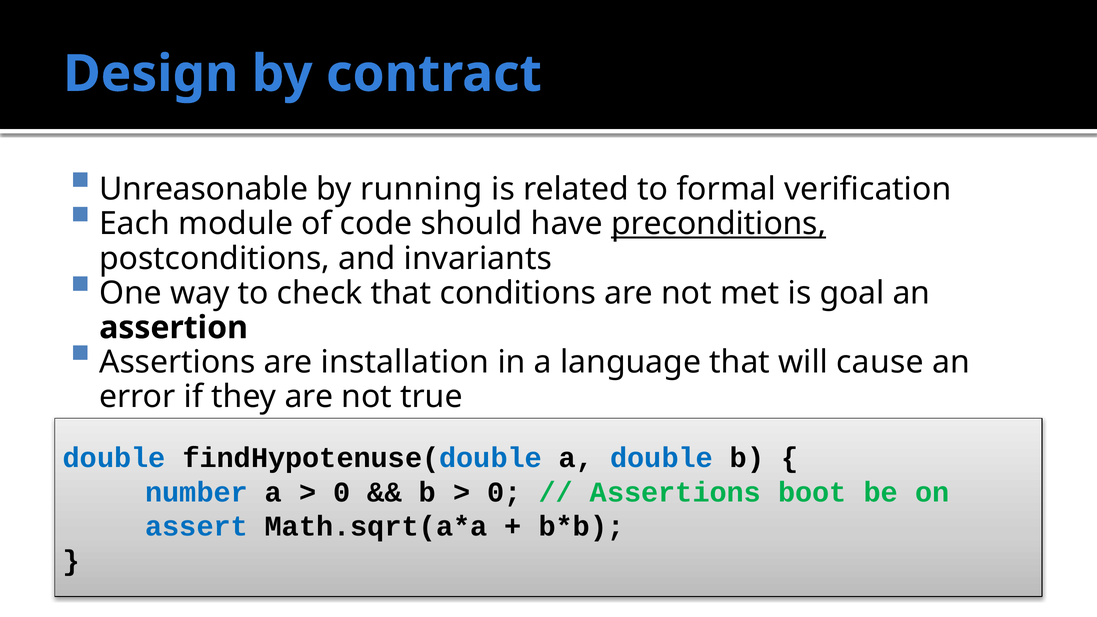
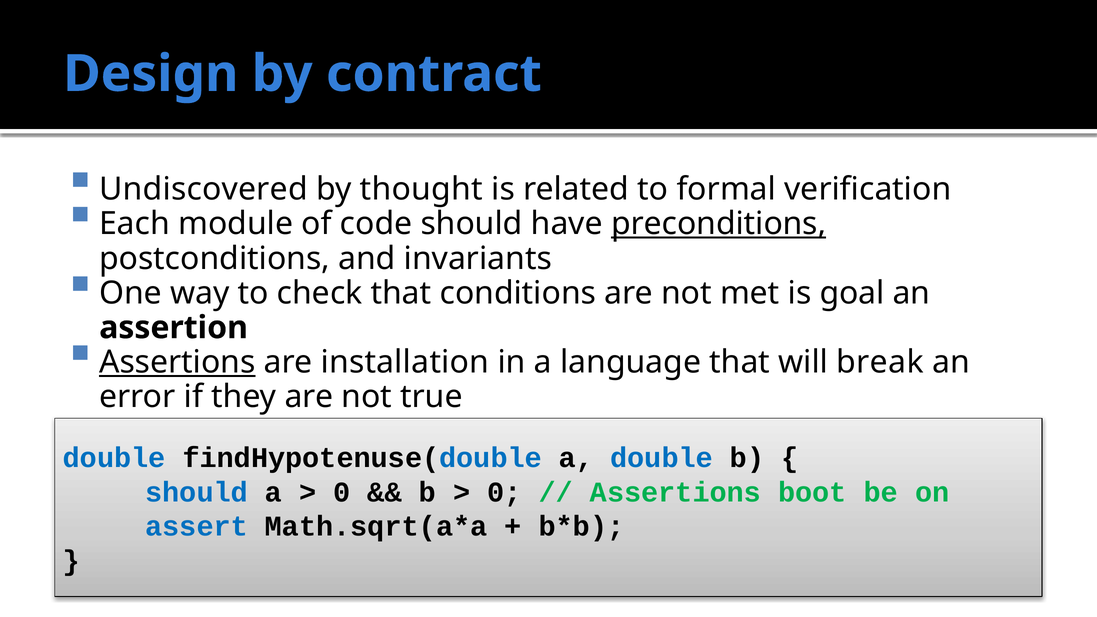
Unreasonable: Unreasonable -> Undiscovered (203, 189)
running: running -> thought (421, 189)
Assertions underline: none -> present (177, 362)
cause: cause -> break (880, 362)
number: number -> should (197, 492)
